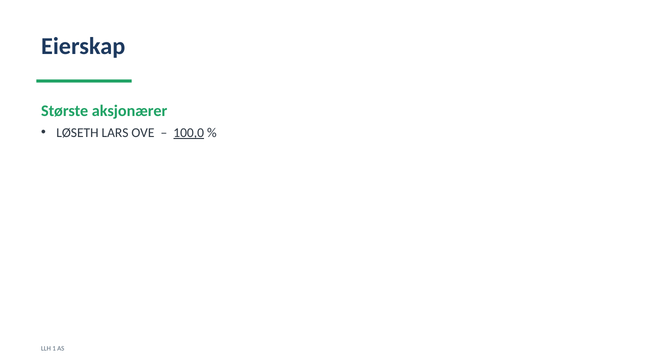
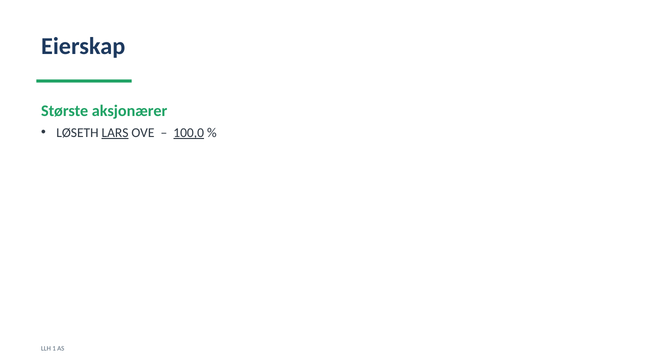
LARS underline: none -> present (115, 133)
